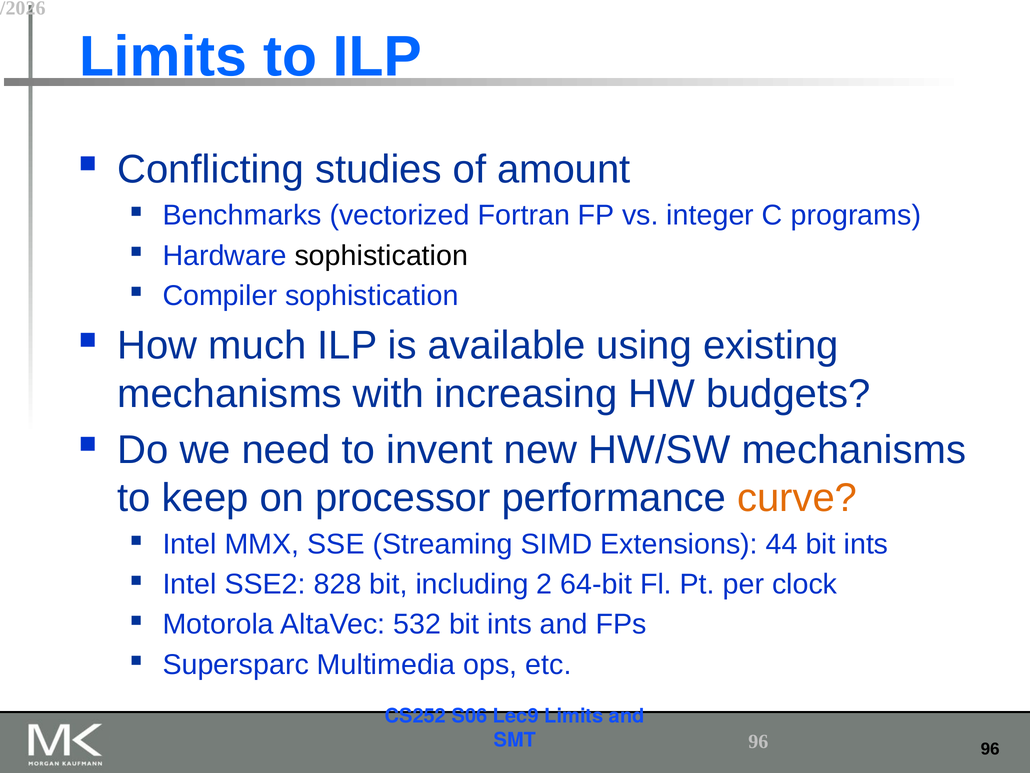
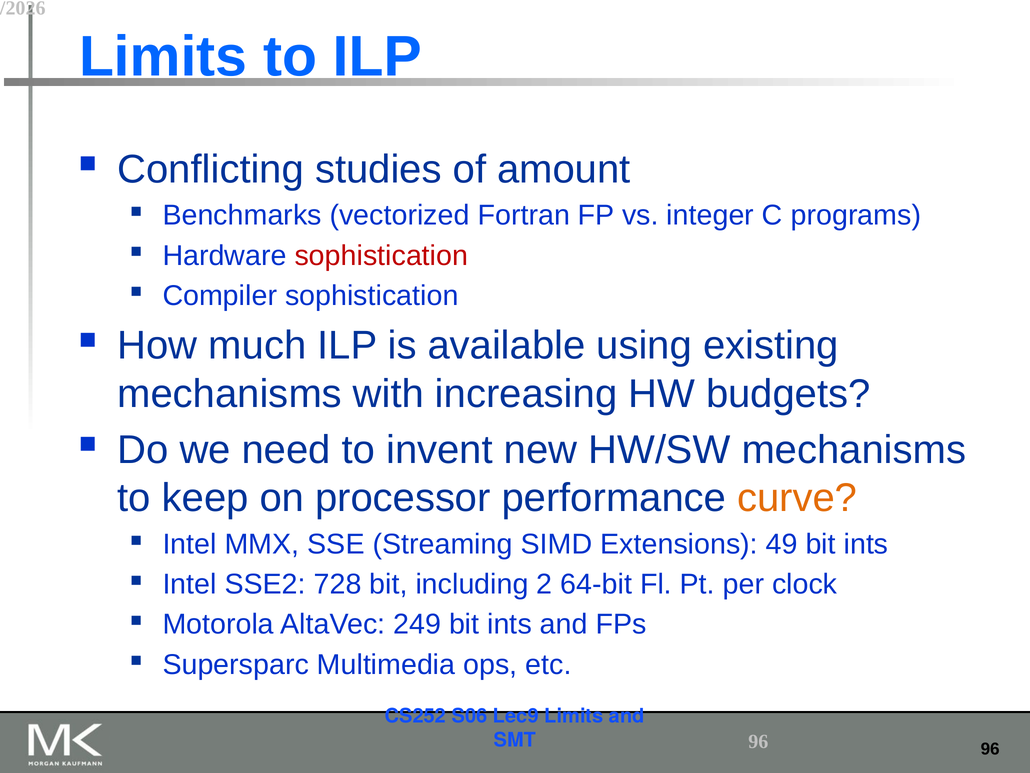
sophistication colour: black -> red (381, 255)
44: 44 -> 49 (782, 544)
828: 828 -> 728 (338, 584)
532: 532 -> 249 (417, 624)
